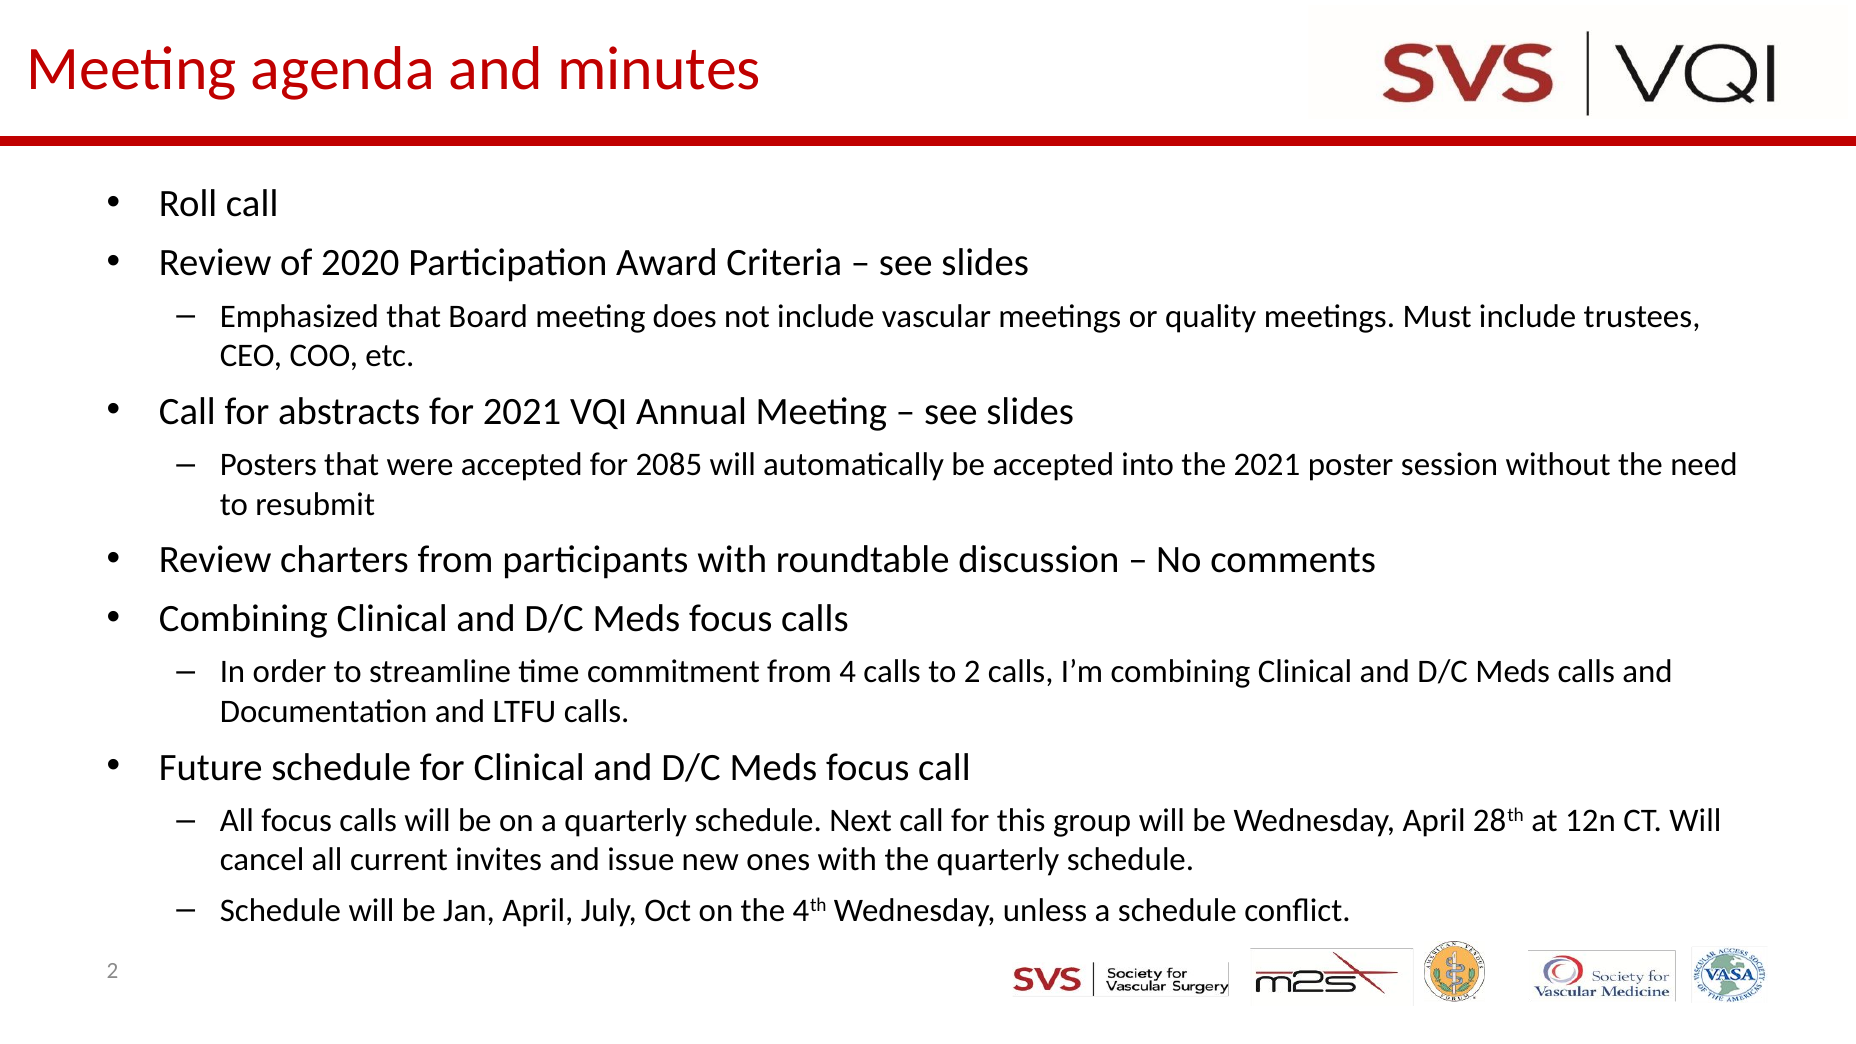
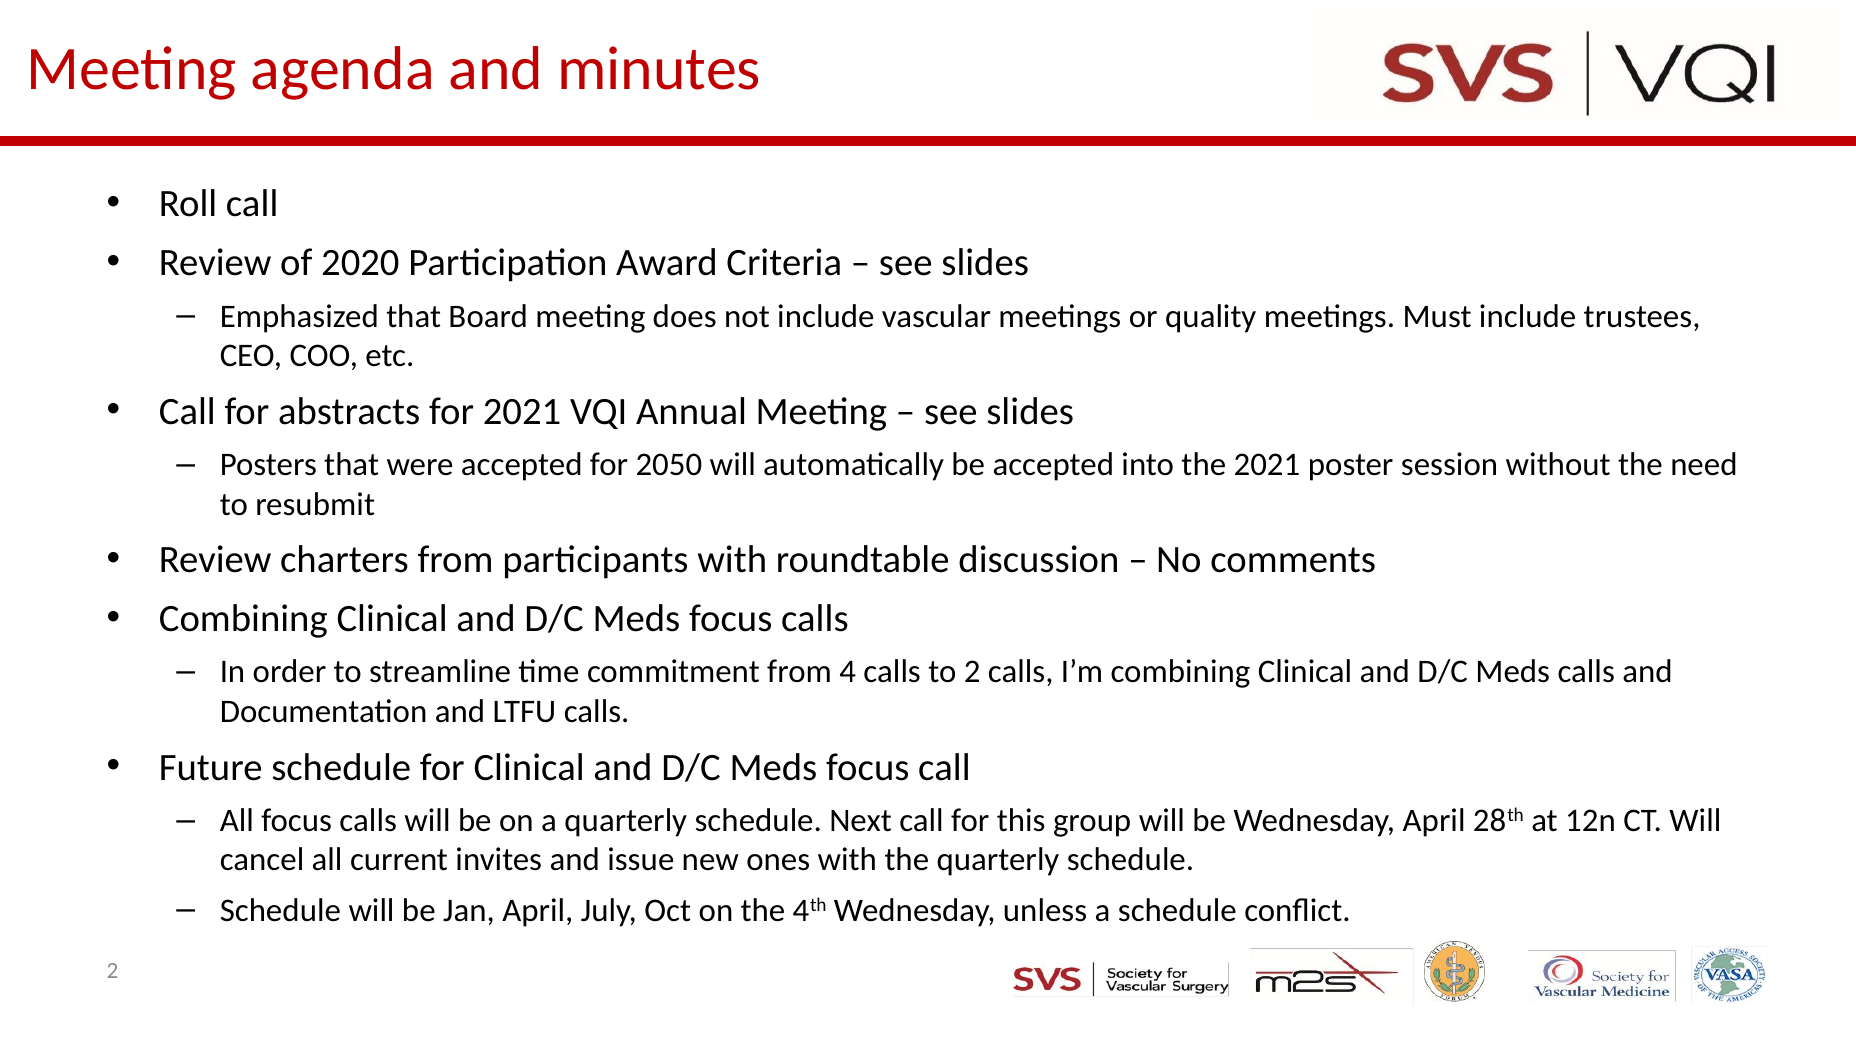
2085: 2085 -> 2050 (669, 465)
